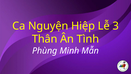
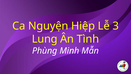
Thân: Thân -> Lung (45, 39)
